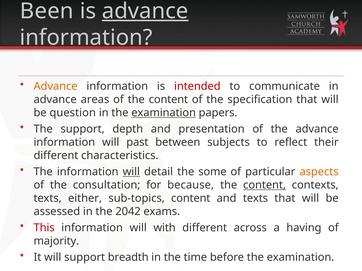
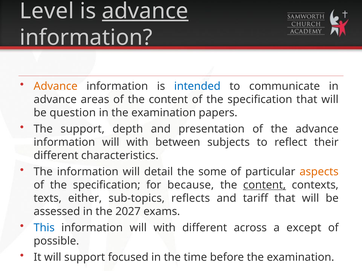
Been: Been -> Level (47, 11)
intended colour: red -> blue (197, 86)
examination underline: present -> none (164, 113)
past: past -> with (137, 142)
will underline: present -> none (131, 172)
consultation: consultation -> specification (107, 185)
sub-topics content: content -> reflects (191, 199)
and texts: texts -> tariff (255, 199)
2042: 2042 -> 2027 (128, 212)
This colour: red -> blue (44, 228)
having: having -> except (304, 228)
majority: majority -> possible (56, 241)
breadth: breadth -> focused (128, 258)
